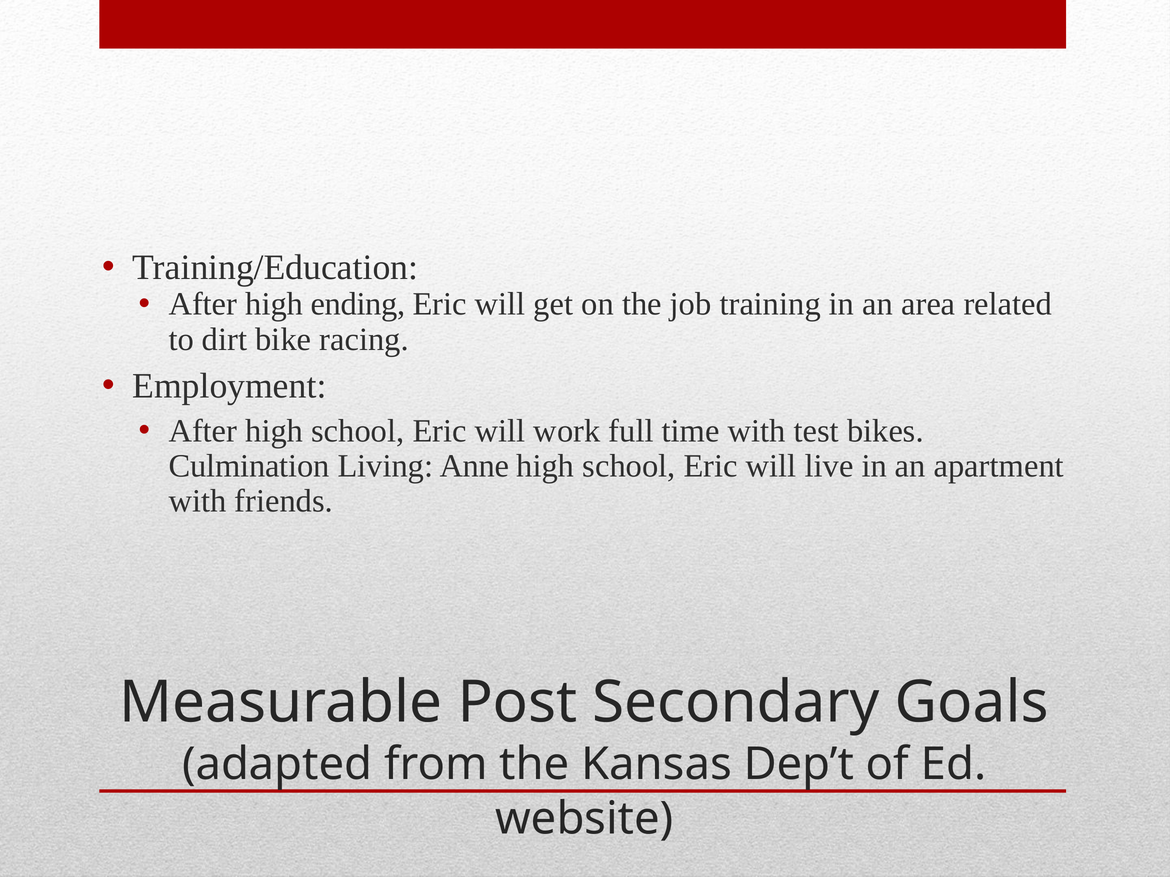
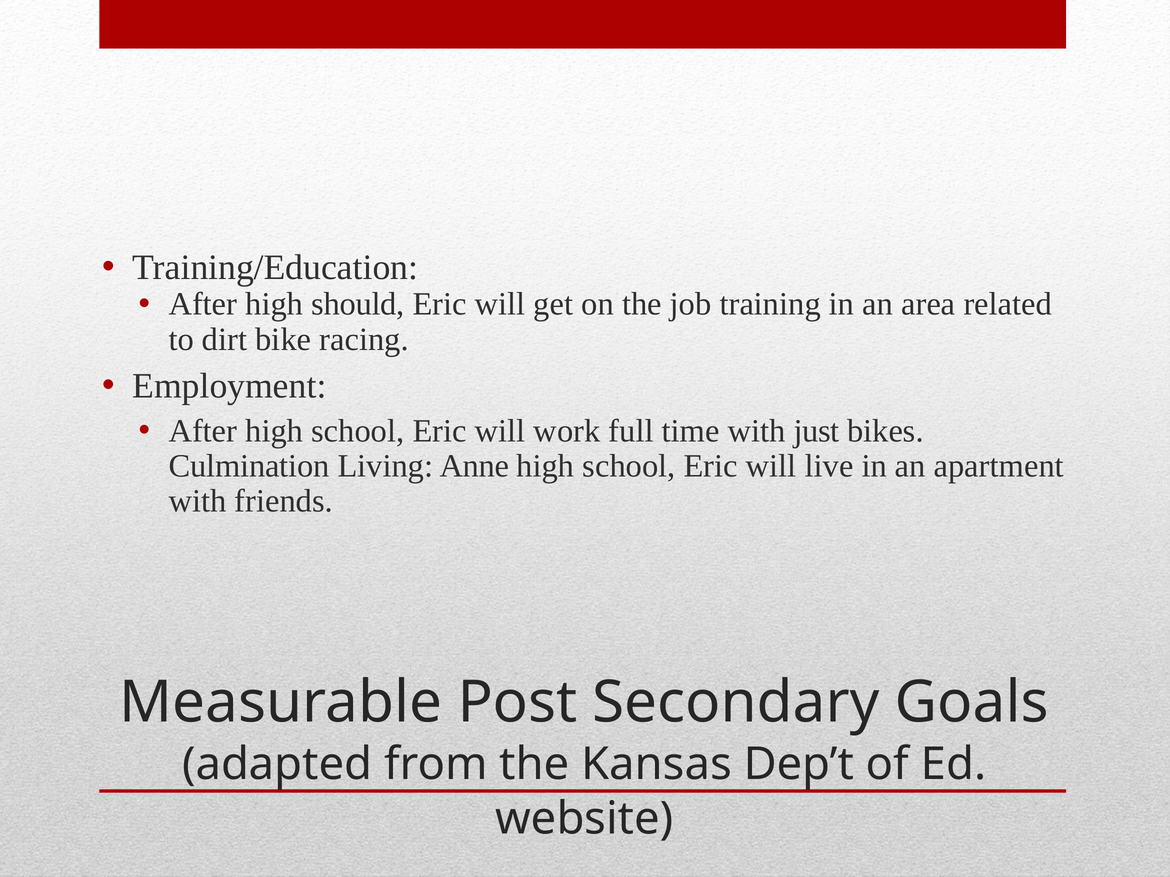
ending: ending -> should (358, 304)
test: test -> just (816, 431)
